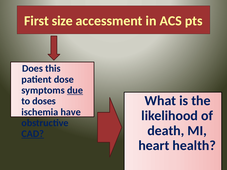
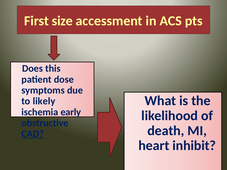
due underline: present -> none (75, 90)
doses: doses -> likely (44, 101)
have: have -> early (71, 112)
health: health -> inhibit (194, 146)
